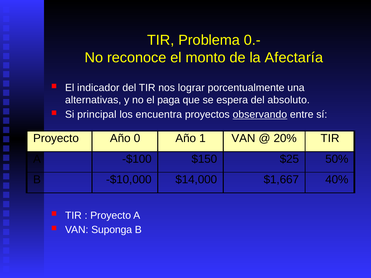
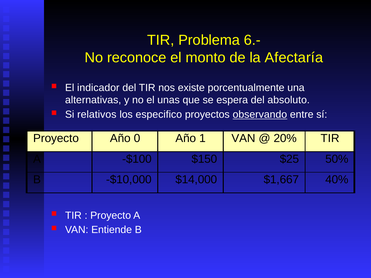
0.-: 0.- -> 6.- (252, 40)
lograr: lograr -> existe (191, 88)
paga: paga -> unas (169, 100)
principal: principal -> relativos (97, 115)
encuentra: encuentra -> especifico (159, 115)
Suponga: Suponga -> Entiende (112, 230)
